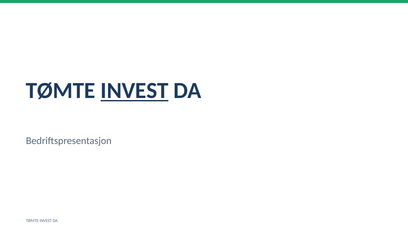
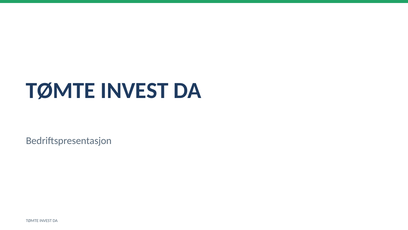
INVEST underline: present -> none (135, 90)
